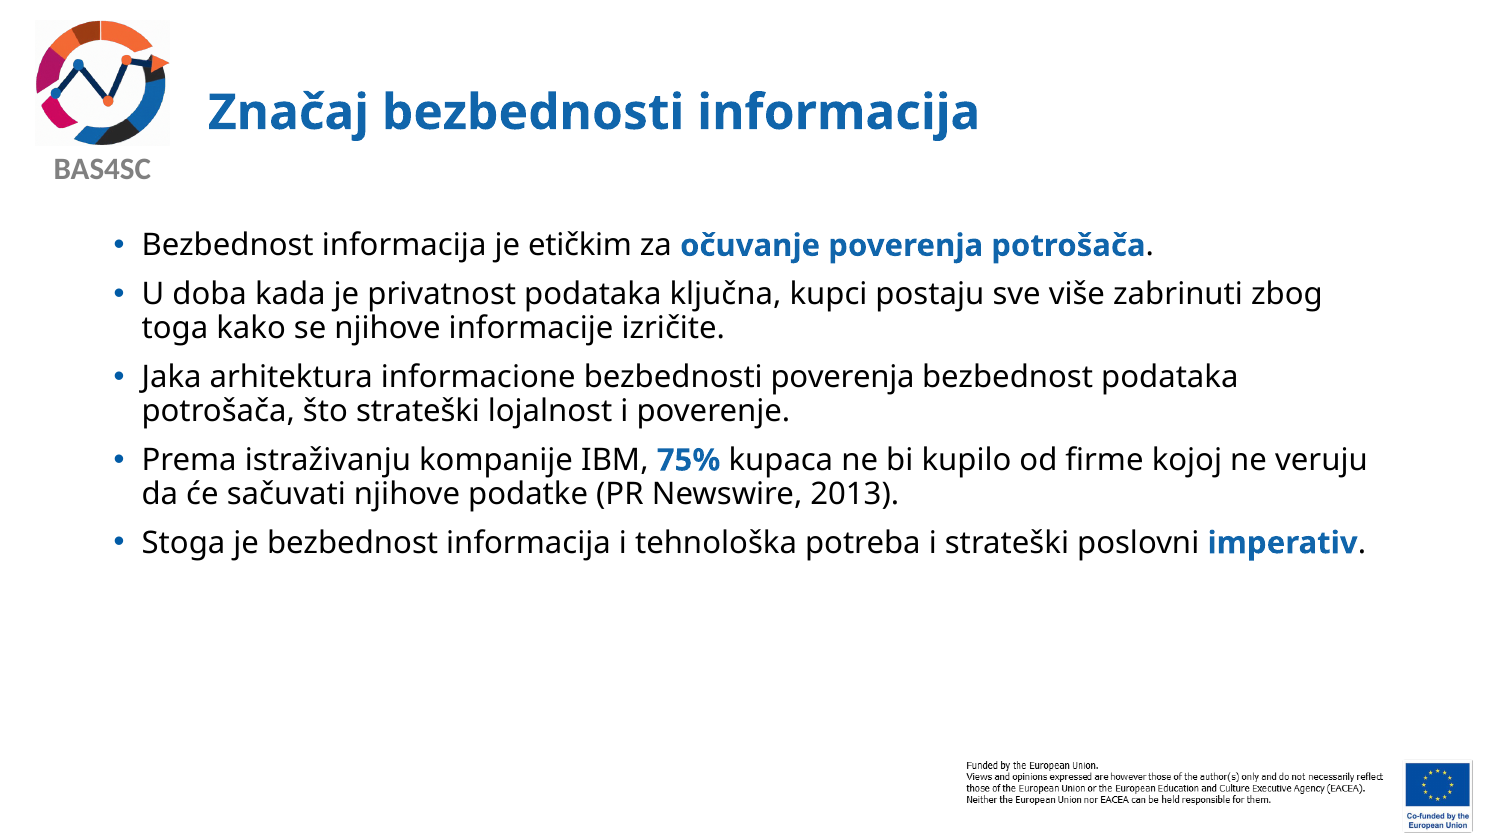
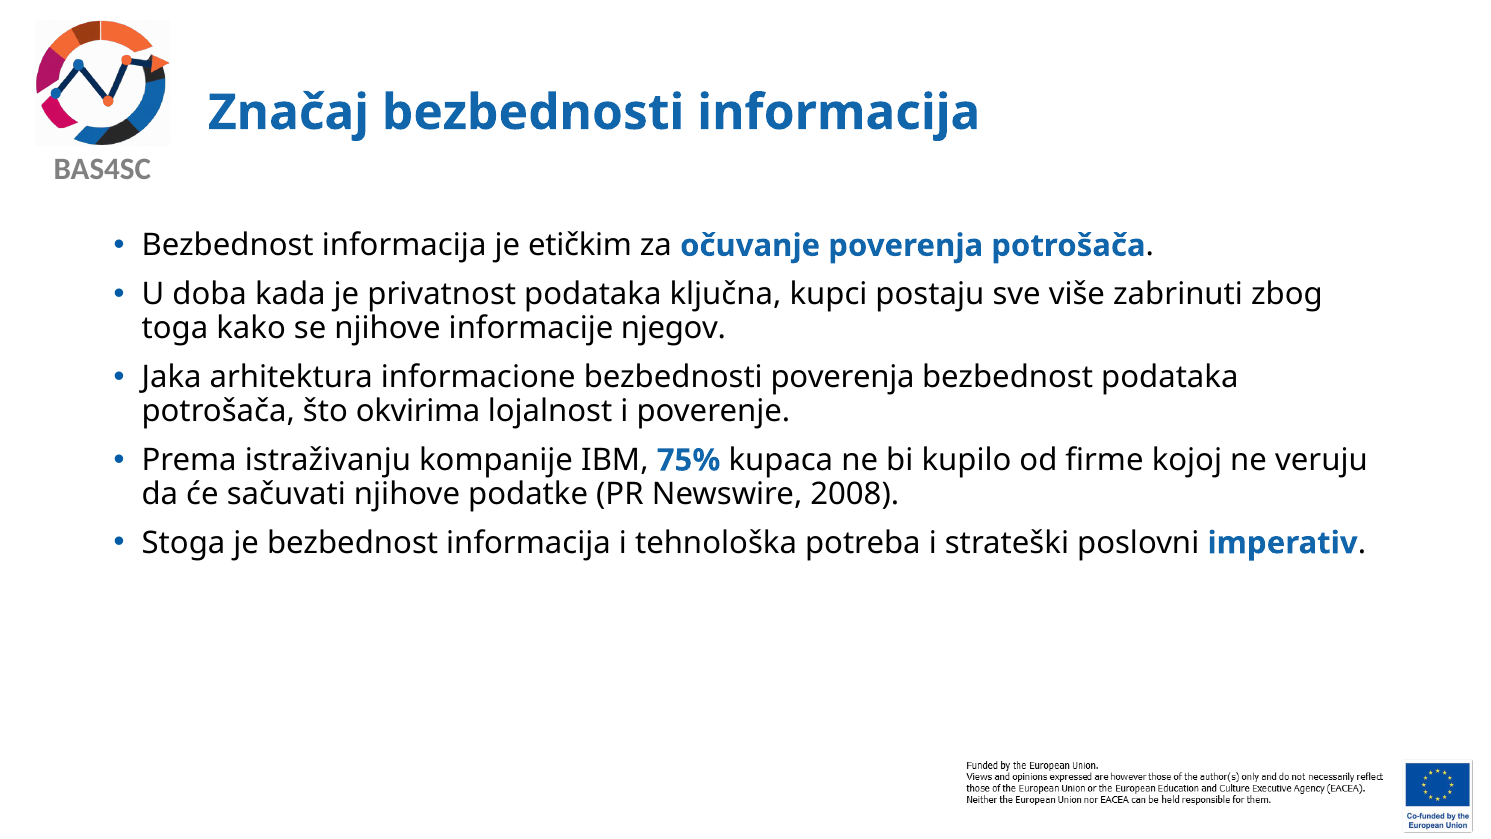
izričite: izričite -> njegov (673, 328)
što strateški: strateški -> okvirima (418, 411)
2013: 2013 -> 2008 (855, 494)
